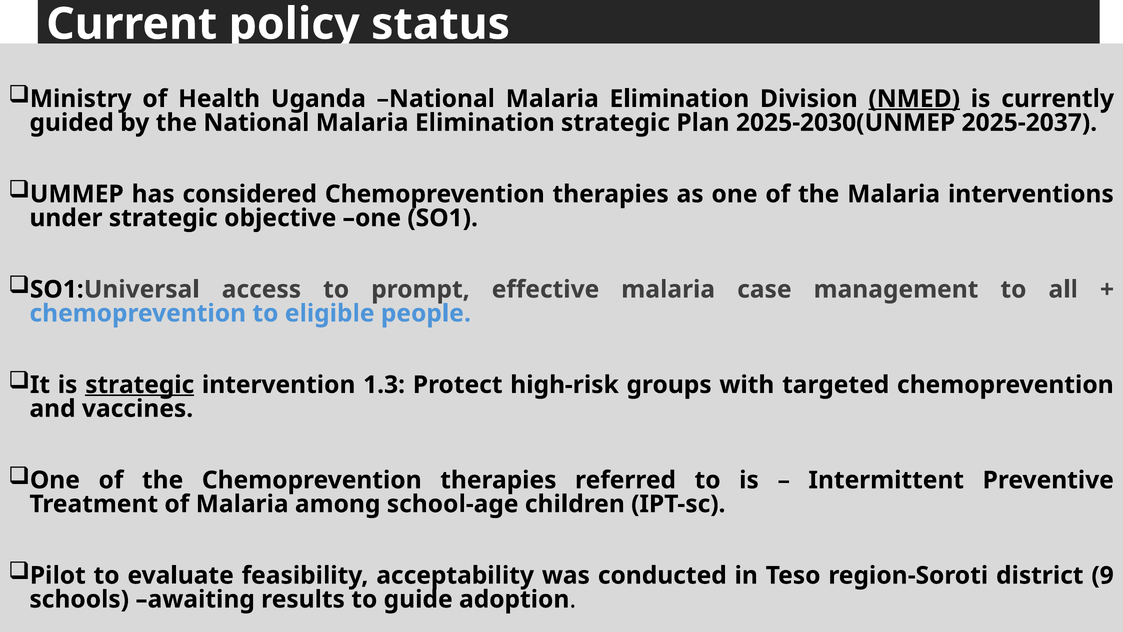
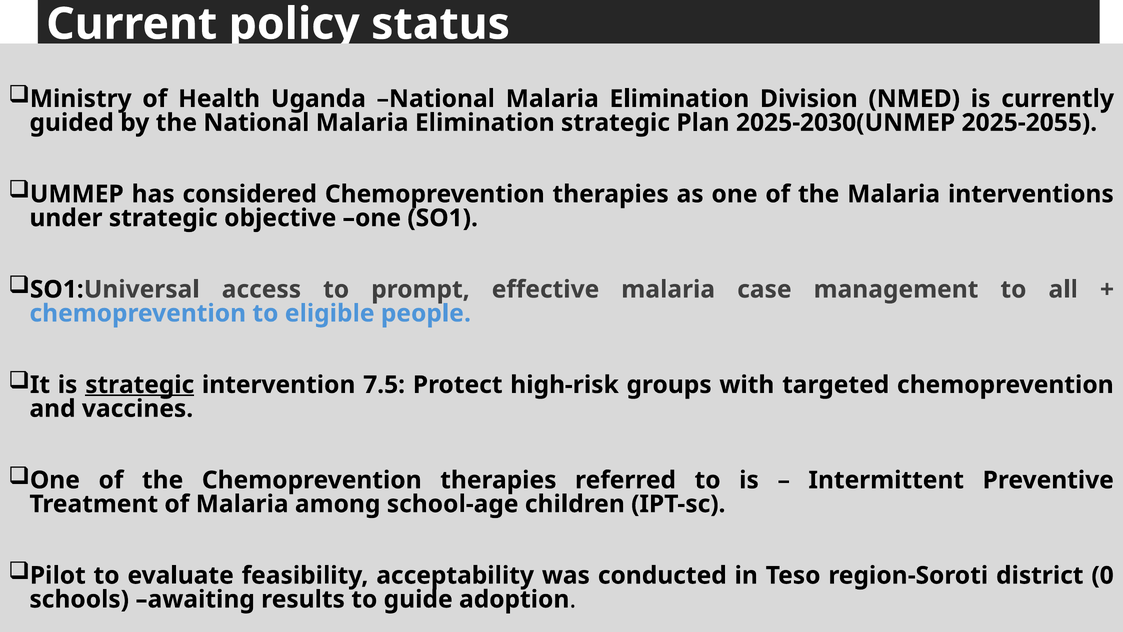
NMED underline: present -> none (914, 99)
2025-2037: 2025-2037 -> 2025-2055 (1029, 123)
1.3: 1.3 -> 7.5 (384, 385)
9: 9 -> 0 (1103, 575)
